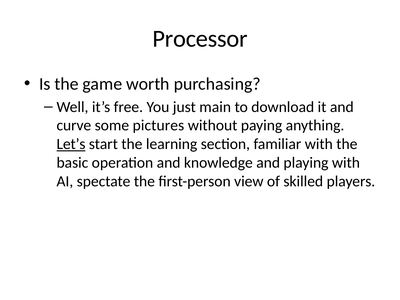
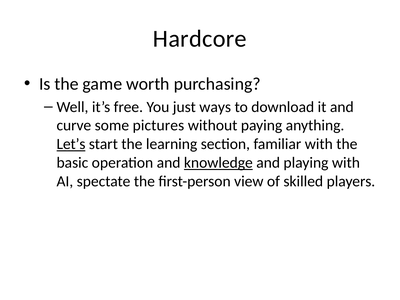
Processor: Processor -> Hardcore (200, 39)
main: main -> ways (215, 107)
knowledge underline: none -> present (218, 163)
